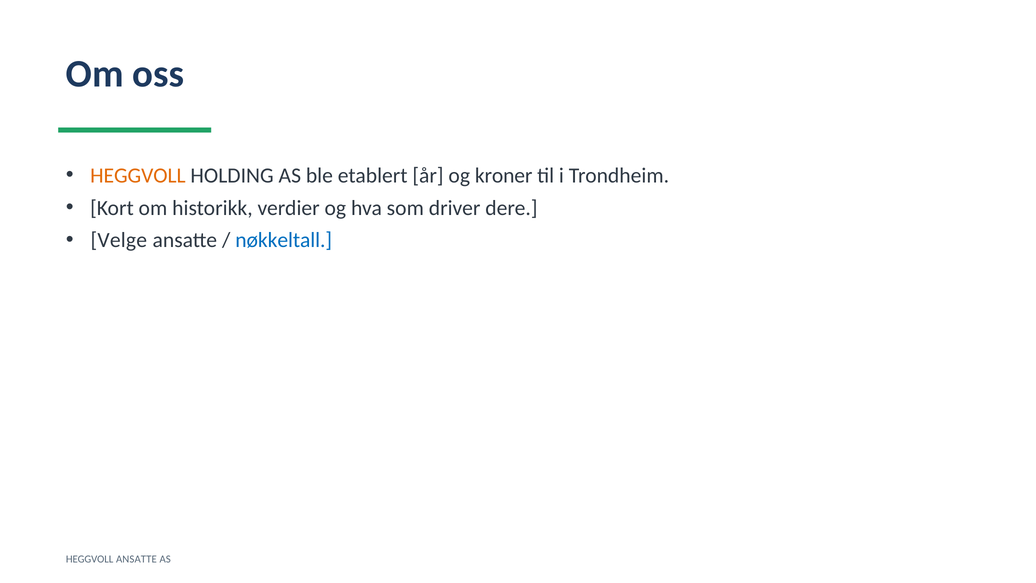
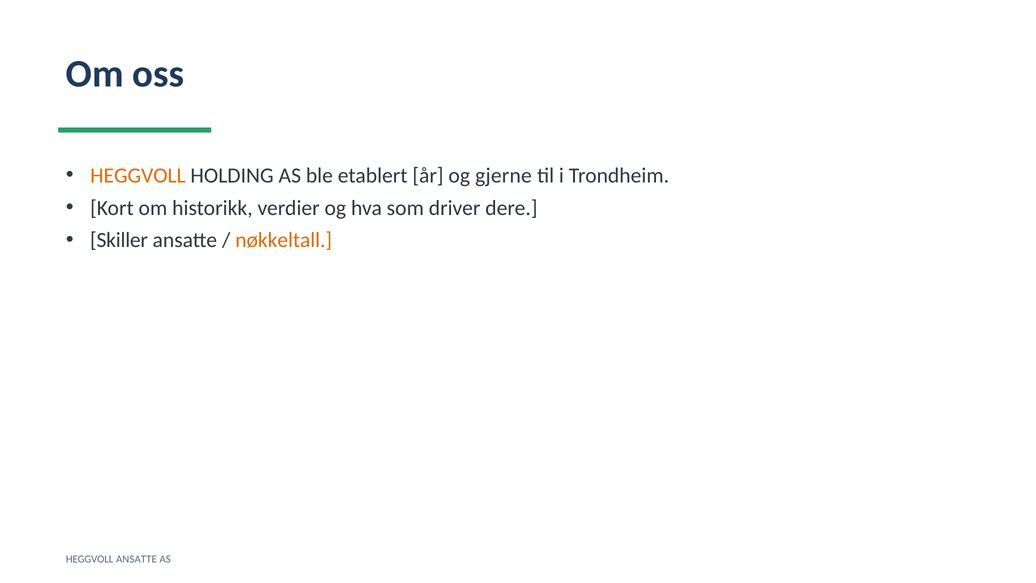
kroner: kroner -> gjerne (503, 175)
Velge: Velge -> Skiller (119, 240)
nøkkeltall colour: blue -> orange (284, 240)
